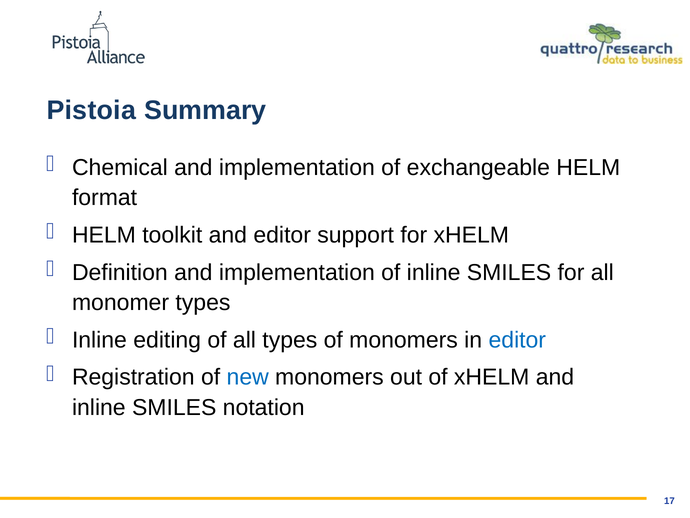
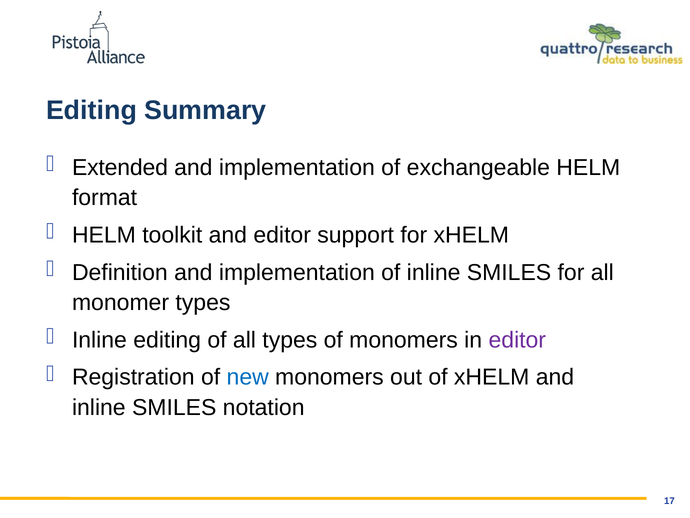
Pistoia: Pistoia -> Editing (92, 110)
Chemical: Chemical -> Extended (120, 167)
editor colour: blue -> purple (517, 340)
